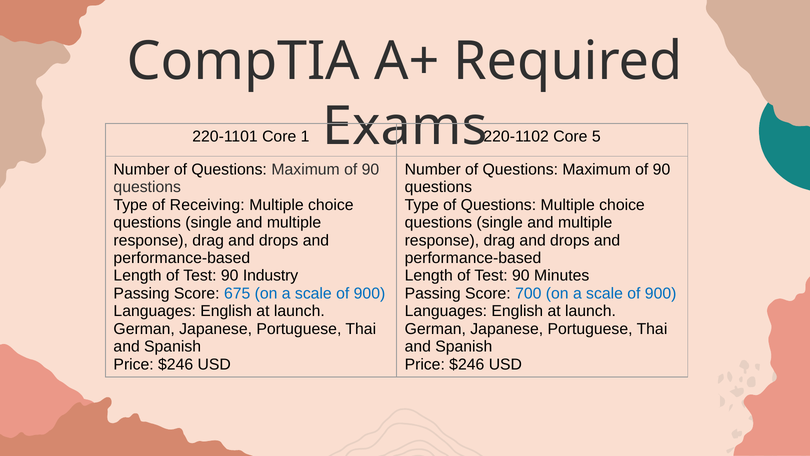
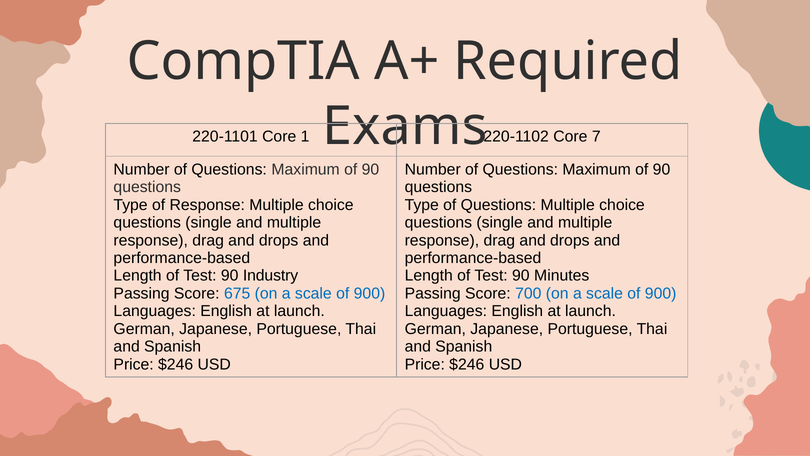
5: 5 -> 7 (596, 137)
of Receiving: Receiving -> Response (207, 205)
